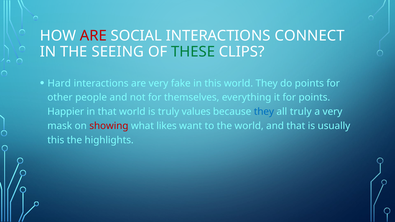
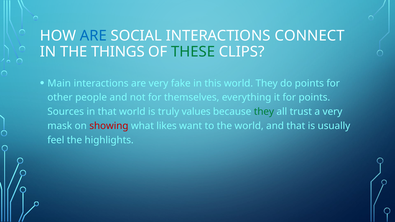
ARE colour: red -> blue (93, 36)
SEEING: SEEING -> THINGS (118, 52)
Hard: Hard -> Main (59, 83)
Happier: Happier -> Sources (66, 112)
they colour: blue -> green (264, 112)
all truly: truly -> trust (301, 112)
this: this -> feel (56, 140)
